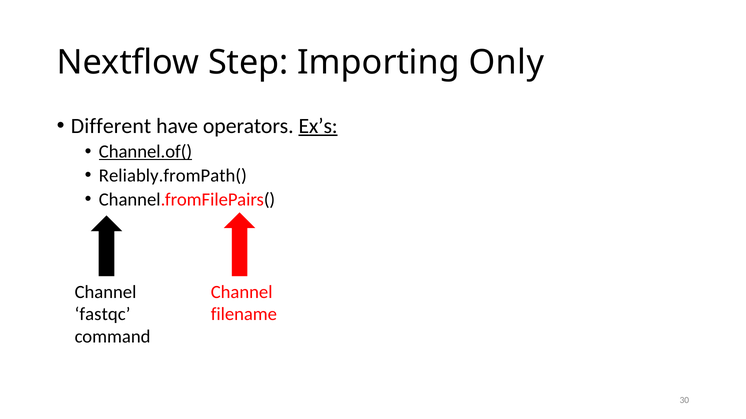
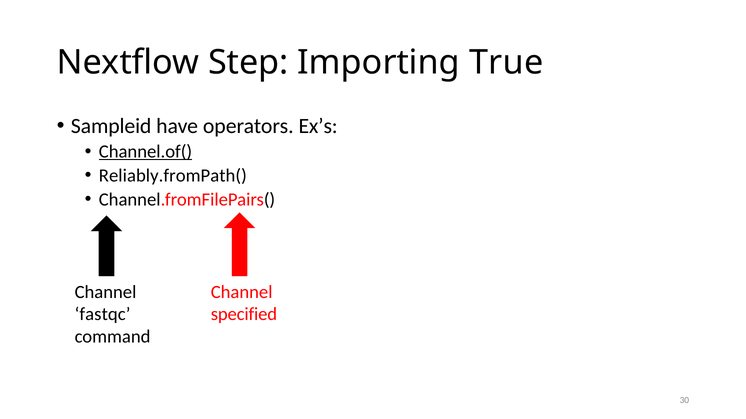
Only: Only -> True (506, 63)
Different: Different -> Sampleid (111, 126)
Ex’s underline: present -> none (318, 126)
filename: filename -> specified (244, 315)
